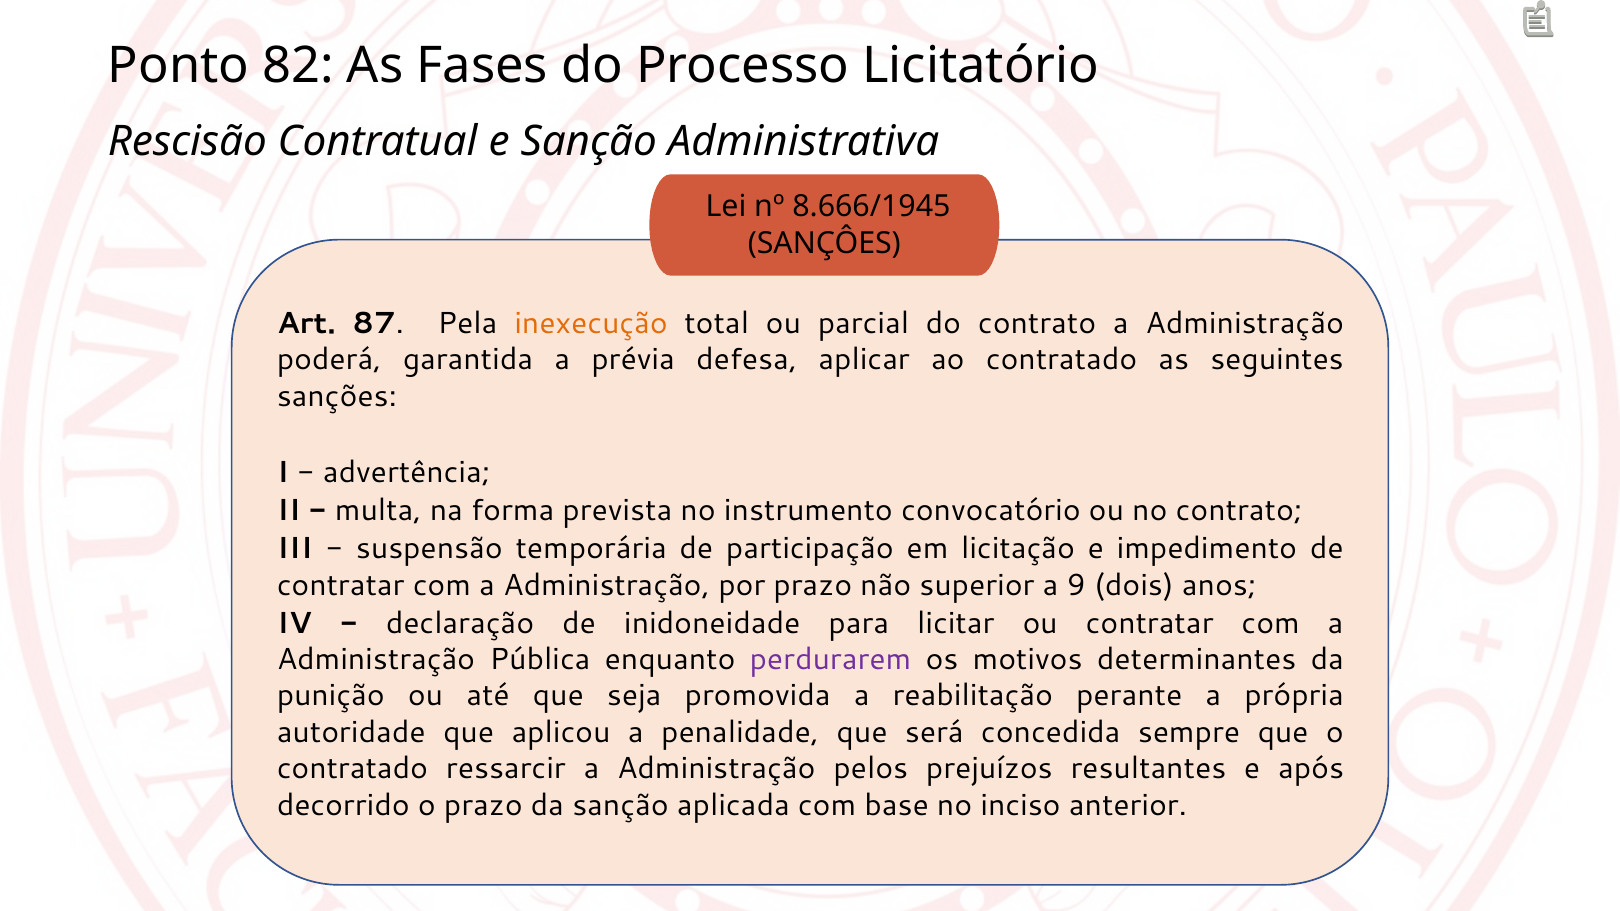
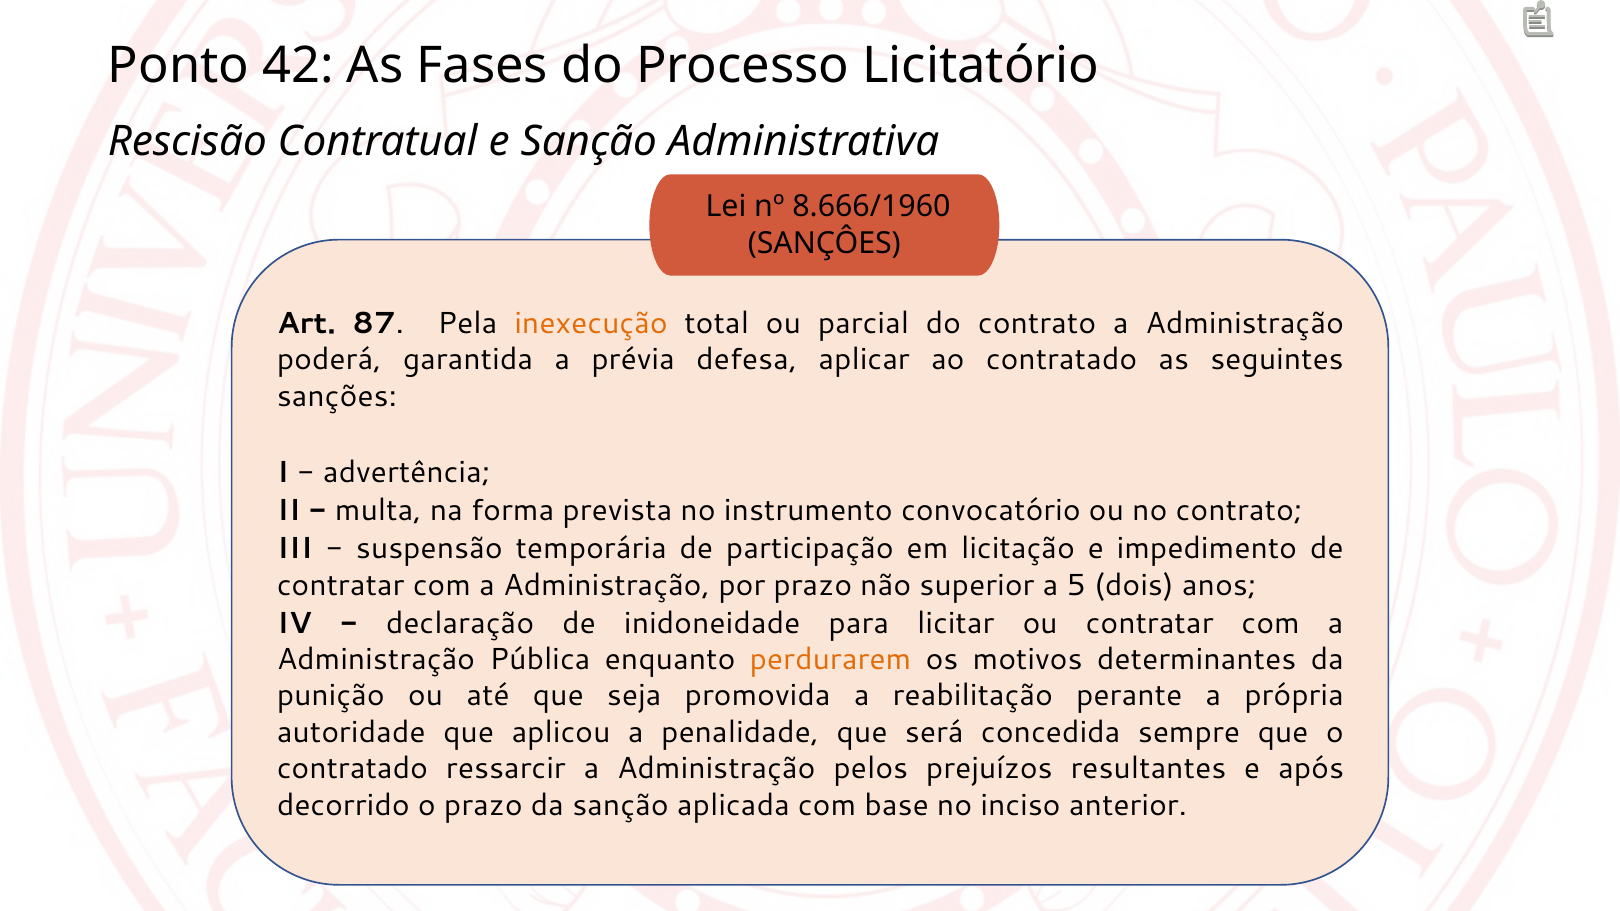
82: 82 -> 42 (298, 66)
8.666/1945: 8.666/1945 -> 8.666/1960 (871, 207)
9: 9 -> 5 (1076, 585)
perdurarem colour: purple -> orange (830, 660)
